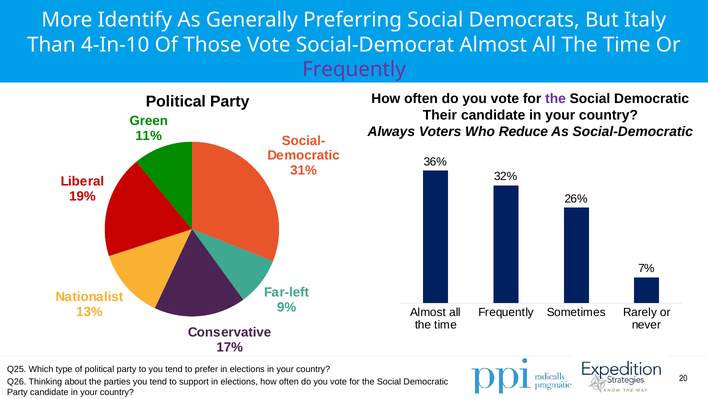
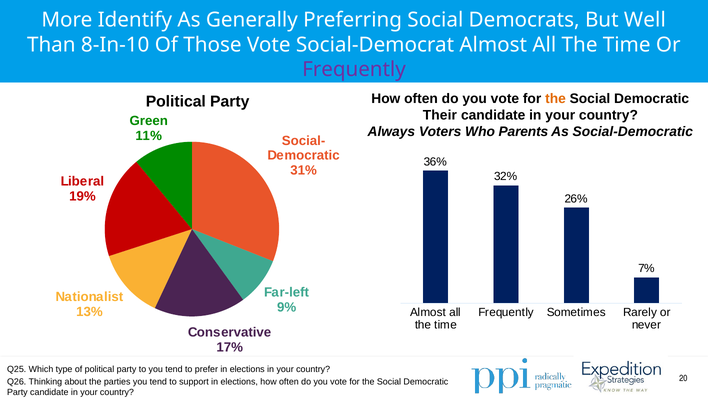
Italy: Italy -> Well (645, 20)
4-In-10: 4-In-10 -> 8-In-10 (115, 45)
the colour: purple -> orange (555, 98)
Reduce: Reduce -> Parents (523, 131)
